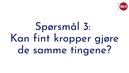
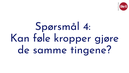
3: 3 -> 4 (87, 26)
fint: fint -> føle (42, 38)
